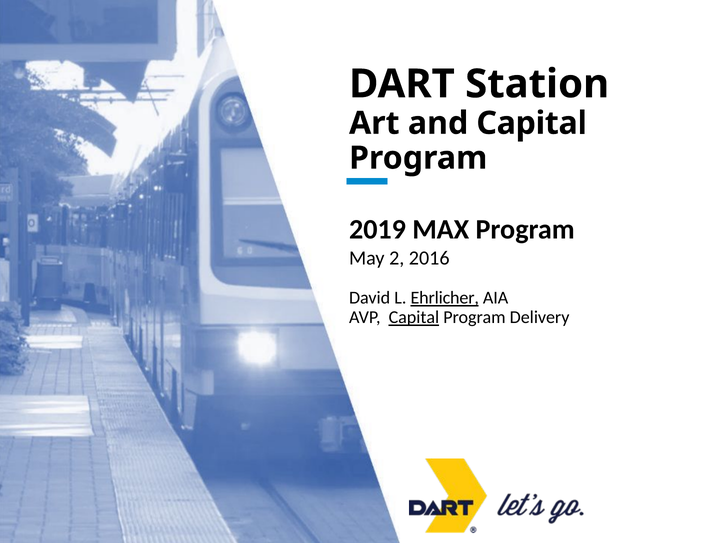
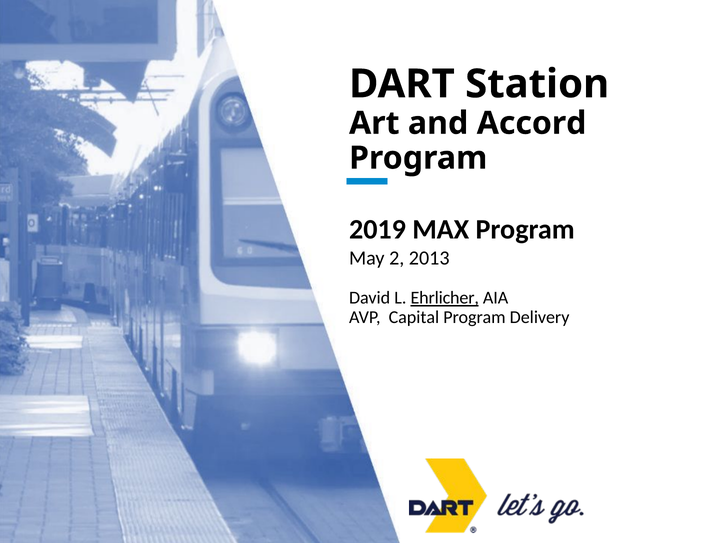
and Capital: Capital -> Accord (532, 123)
2016: 2016 -> 2013 (429, 258)
Capital underline: present -> none (414, 317)
